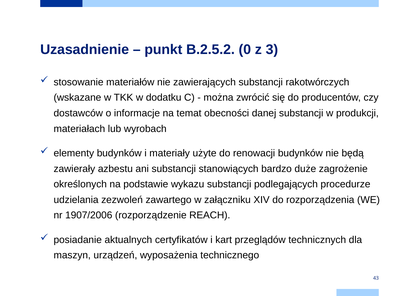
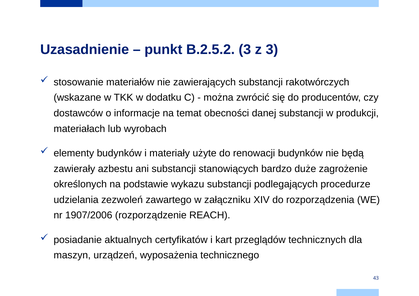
B.2.5.2 0: 0 -> 3 (245, 50)
